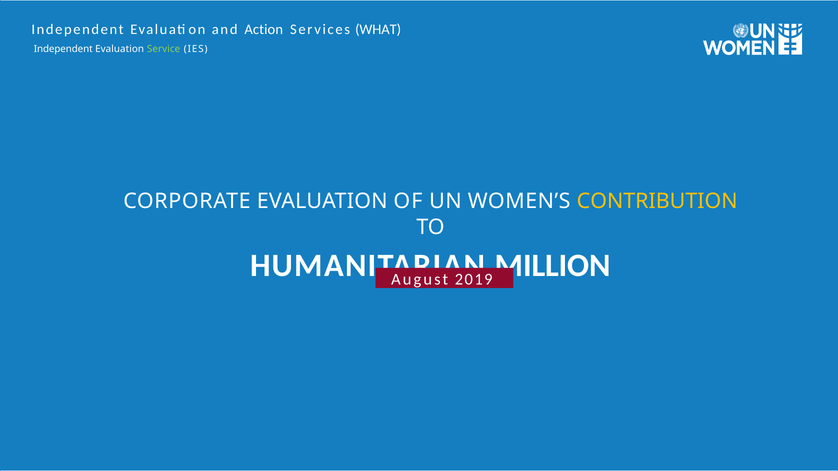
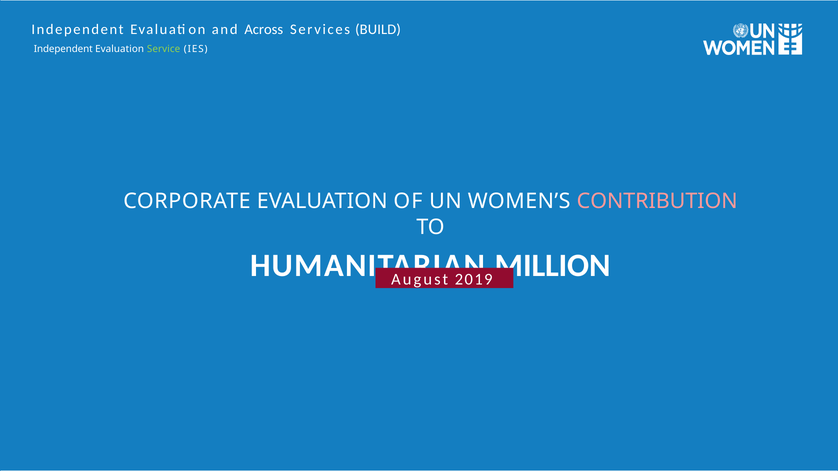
Action: Action -> Across (264, 30)
WHAT: WHAT -> BUILD (378, 30)
CONTRIBUTION colour: yellow -> pink (657, 202)
